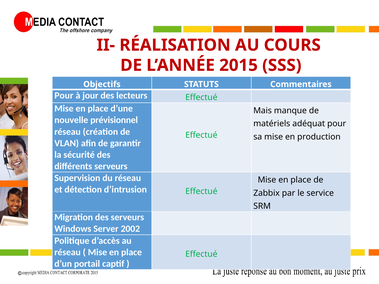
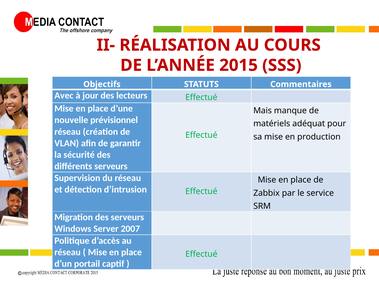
Pour: Pour -> Avec (64, 96)
2002: 2002 -> 2007 (130, 229)
